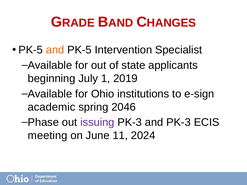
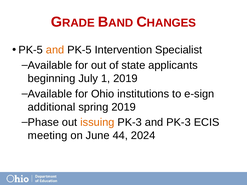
academic: academic -> additional (52, 107)
spring 2046: 2046 -> 2019 (124, 107)
issuing colour: purple -> orange (97, 123)
11: 11 -> 44 (120, 136)
